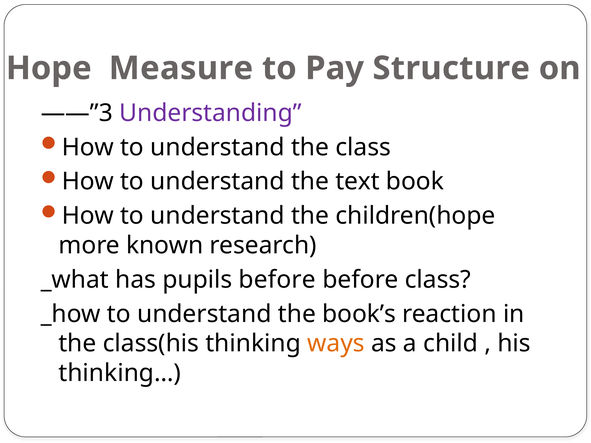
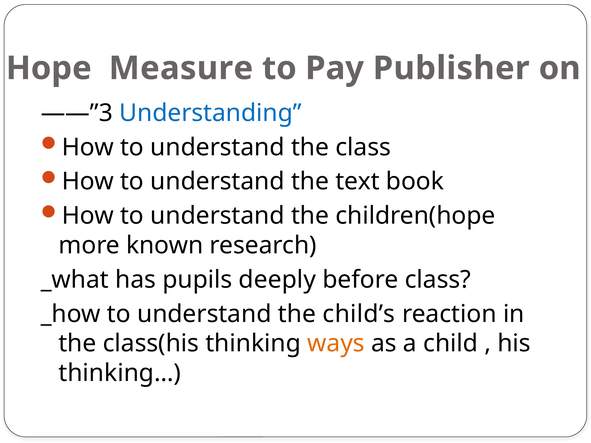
Structure: Structure -> Publisher (451, 68)
Understanding colour: purple -> blue (210, 113)
pupils before: before -> deeply (277, 280)
book’s: book’s -> child’s (359, 314)
